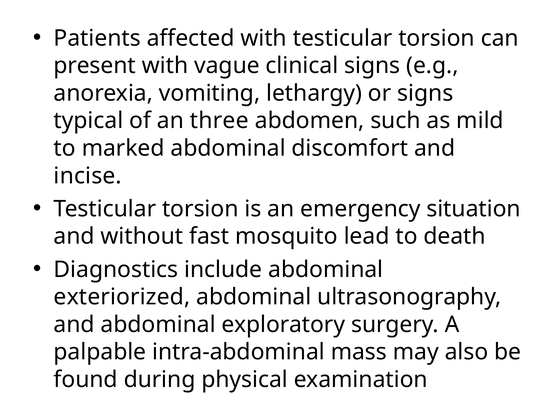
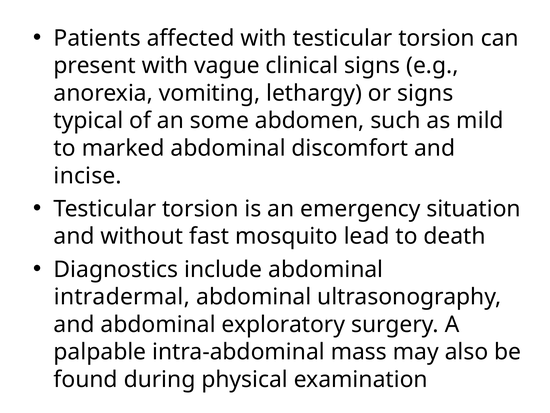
three: three -> some (219, 121)
exteriorized: exteriorized -> intradermal (122, 297)
